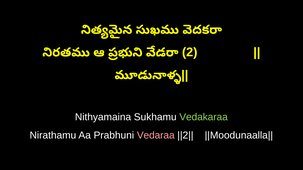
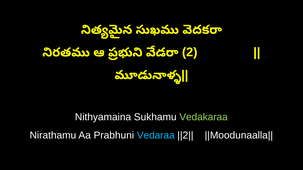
Vedaraa colour: pink -> light blue (156, 136)
